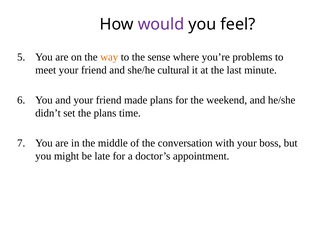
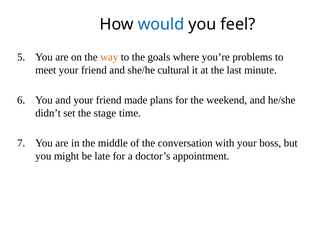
would colour: purple -> blue (161, 24)
sense: sense -> goals (159, 57)
the plans: plans -> stage (105, 113)
